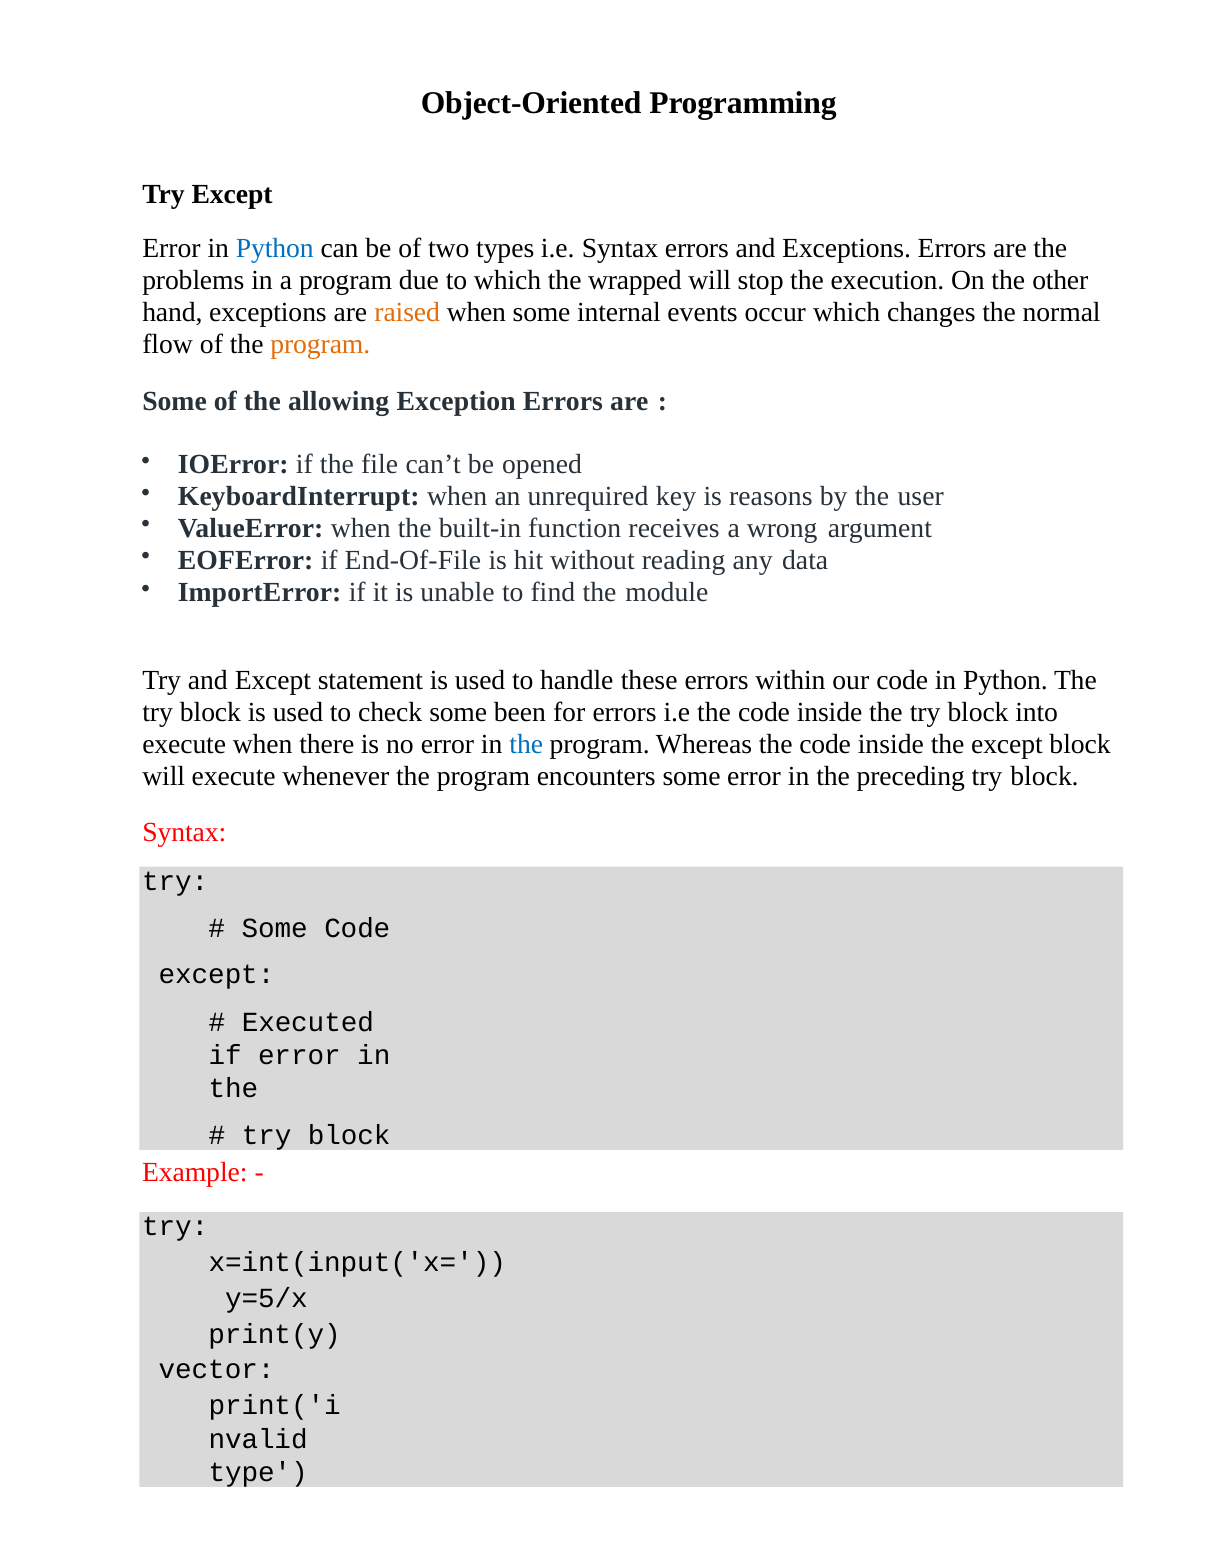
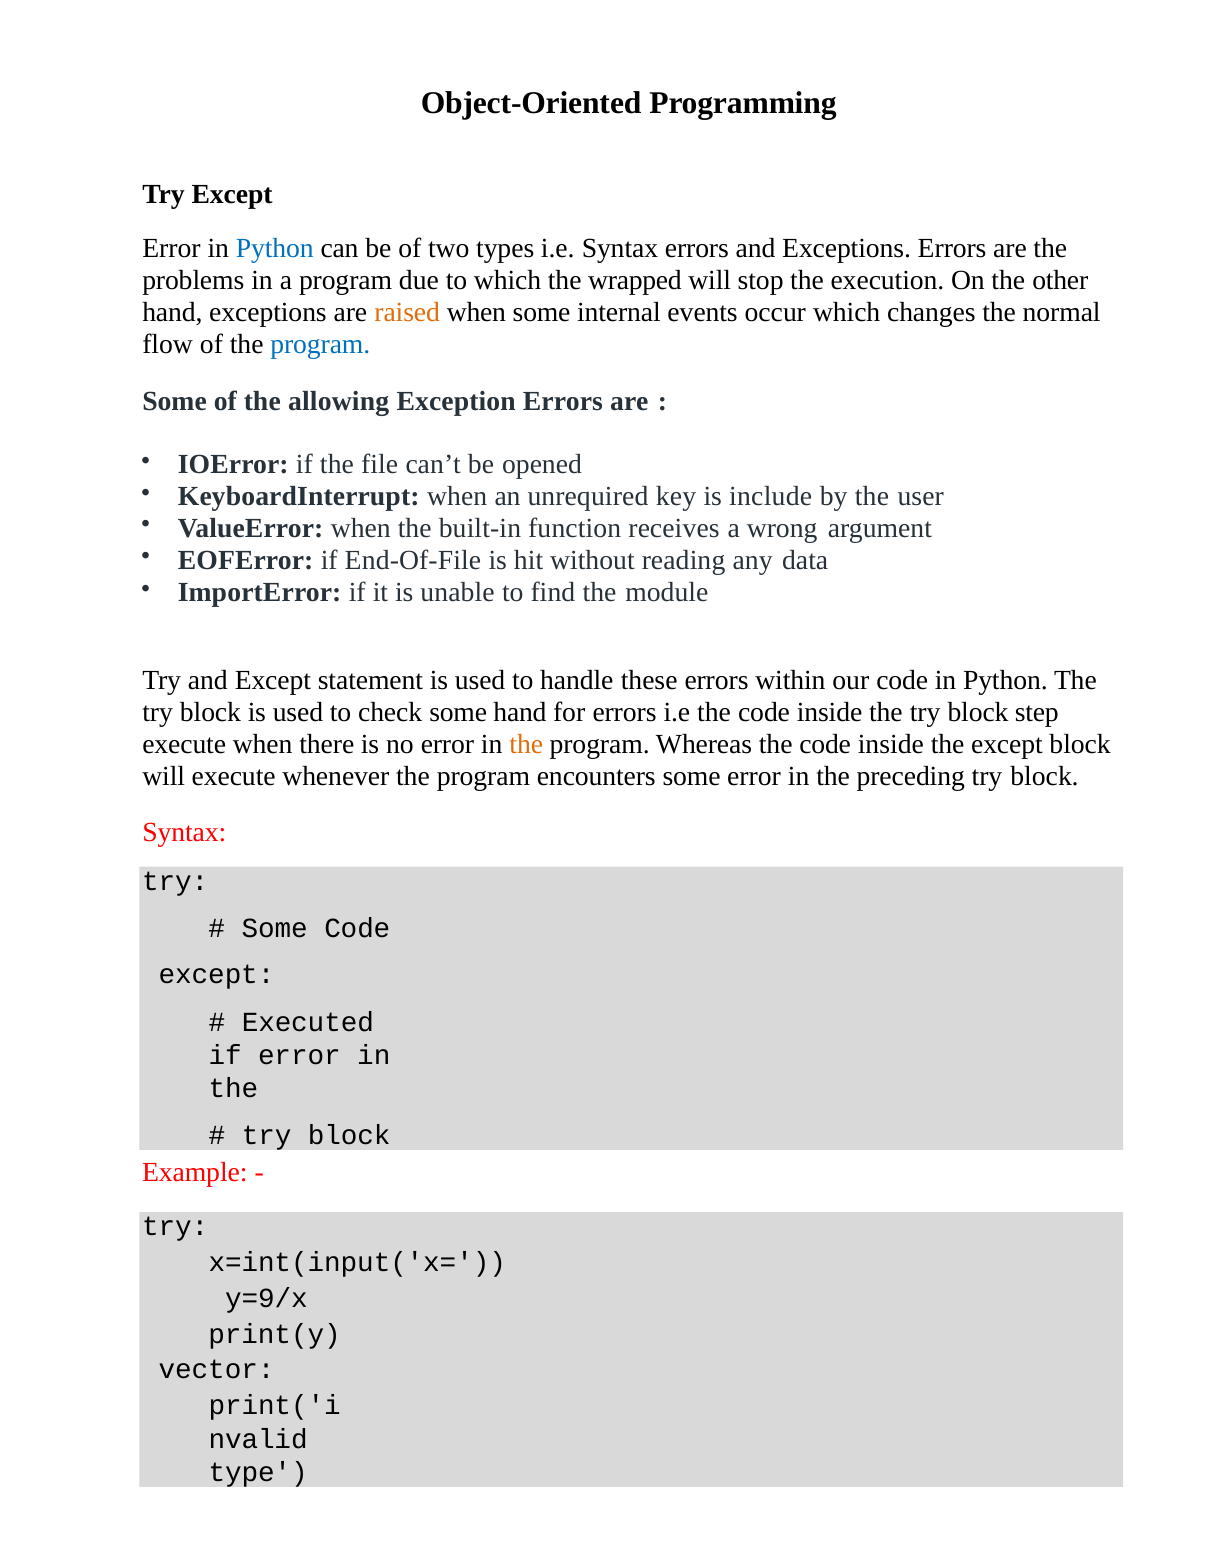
program colour: orange -> blue (320, 344)
reasons: reasons -> include (771, 497)
some been: been -> hand (520, 712)
into: into -> step (1037, 712)
the colour: blue -> orange (526, 744)
y=5/x: y=5/x -> y=9/x (266, 1299)
